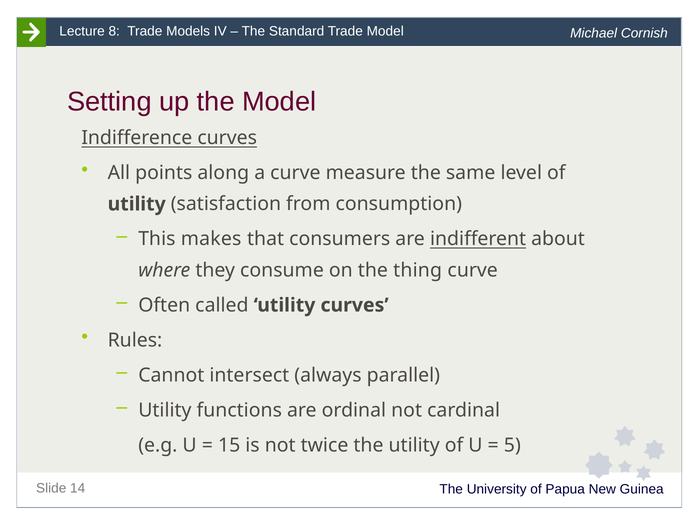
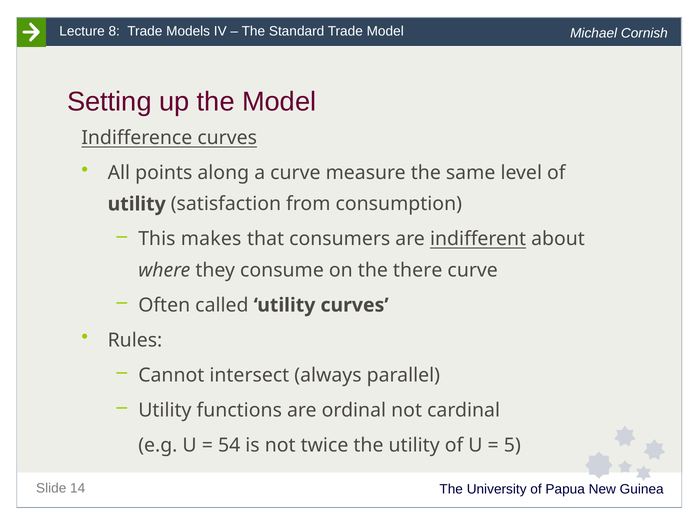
thing: thing -> there (418, 270)
15: 15 -> 54 (229, 445)
